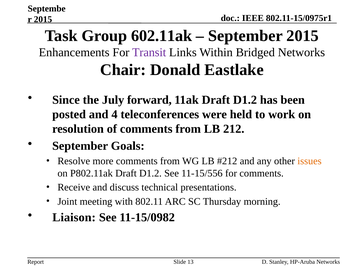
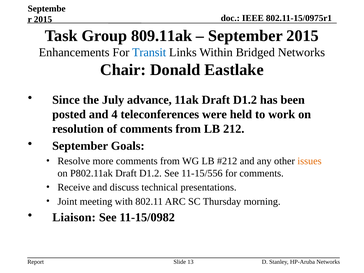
602.11ak: 602.11ak -> 809.11ak (162, 36)
Transit colour: purple -> blue (149, 52)
forward: forward -> advance (149, 100)
